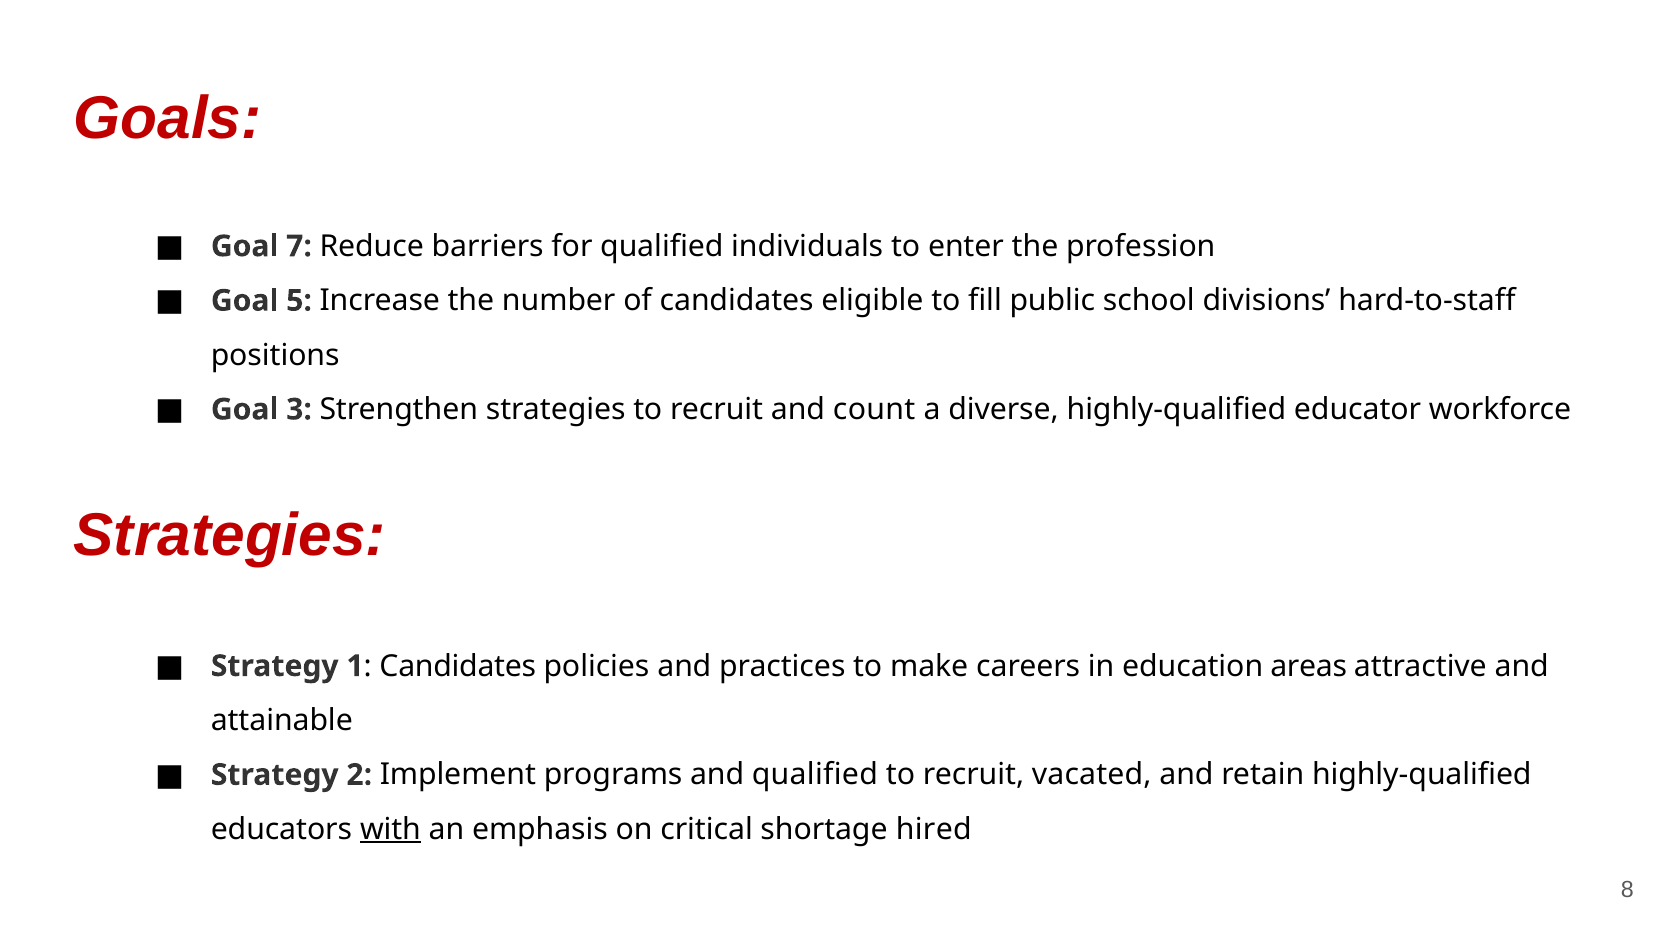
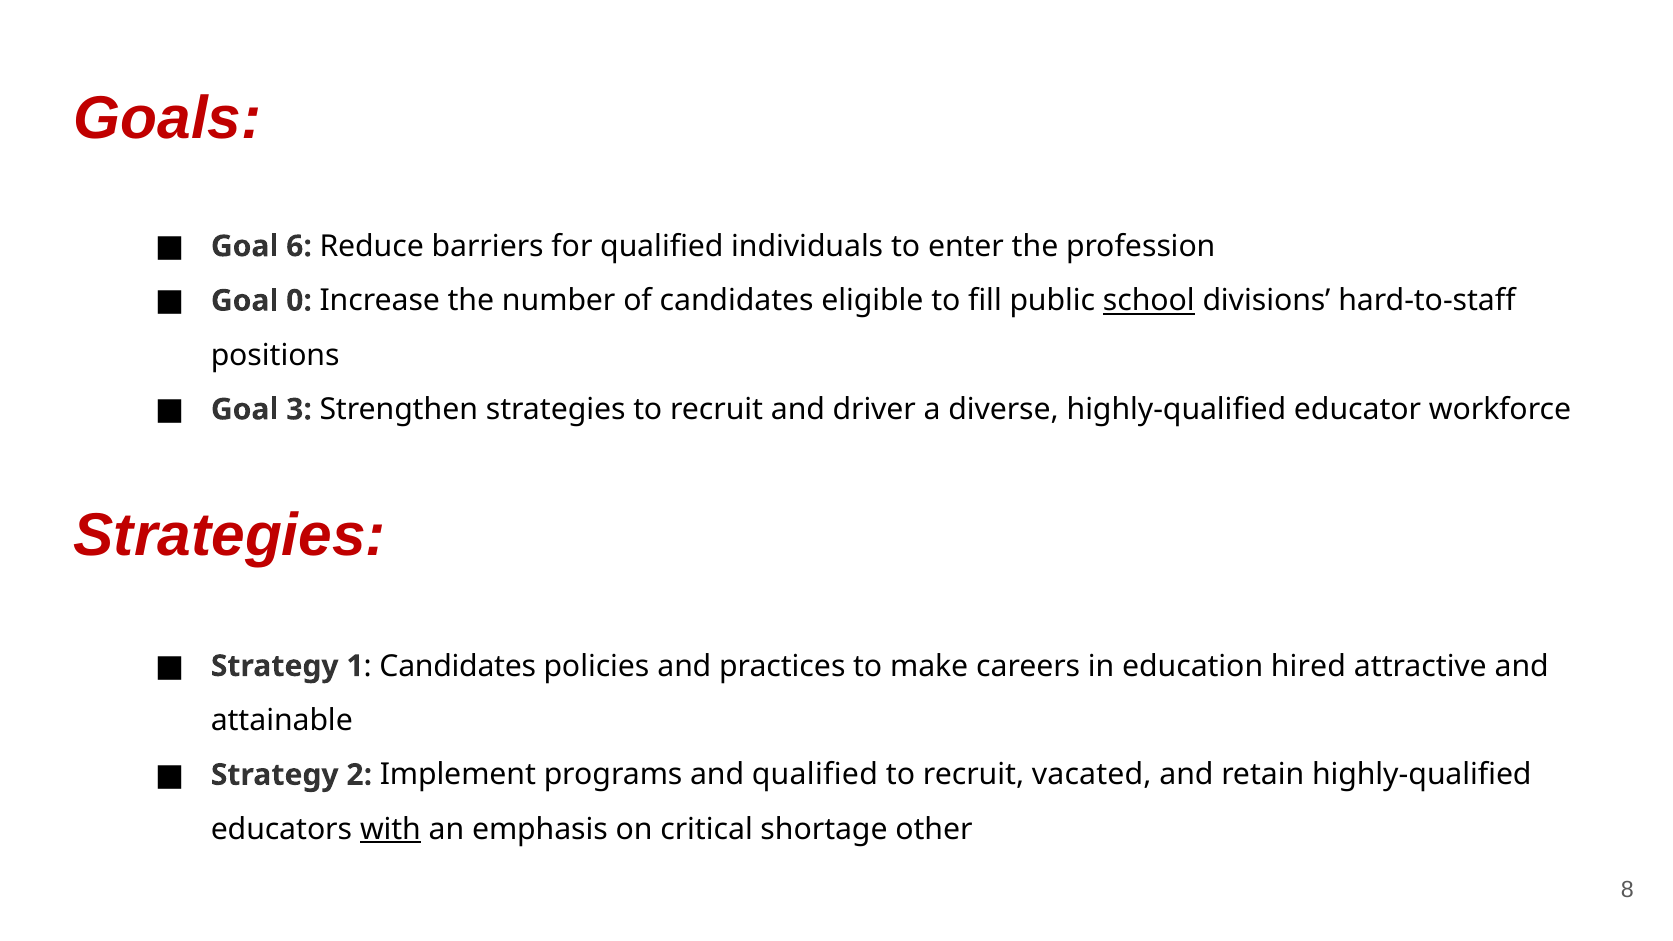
7: 7 -> 6 (299, 246)
5: 5 -> 0 (299, 301)
school underline: none -> present (1149, 301)
count: count -> driver (874, 410)
areas: areas -> hired (1308, 666)
hired: hired -> other (934, 829)
